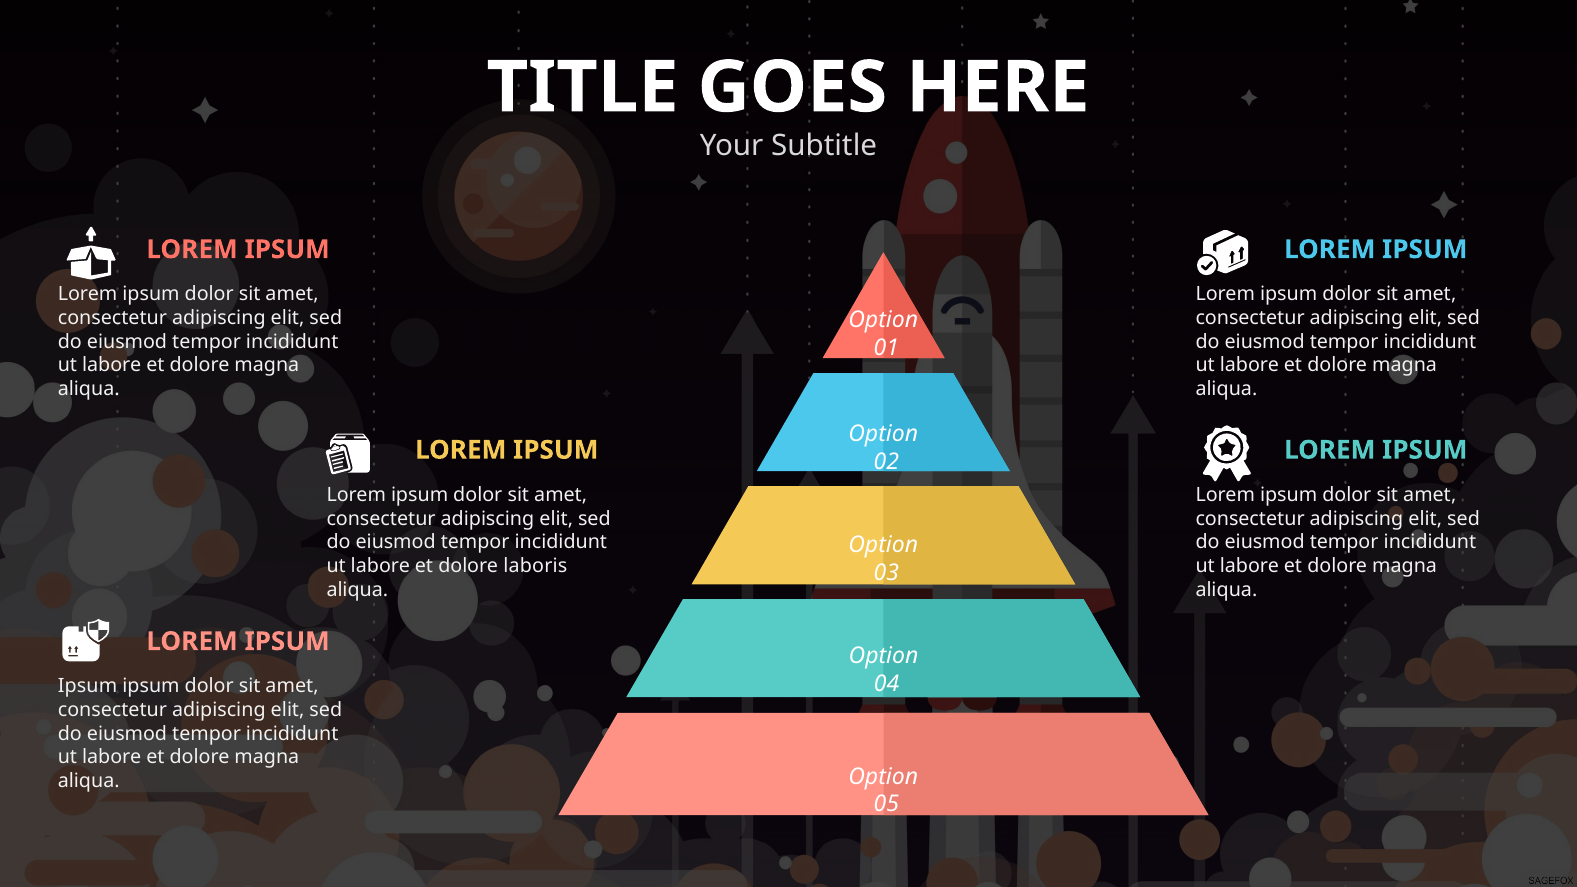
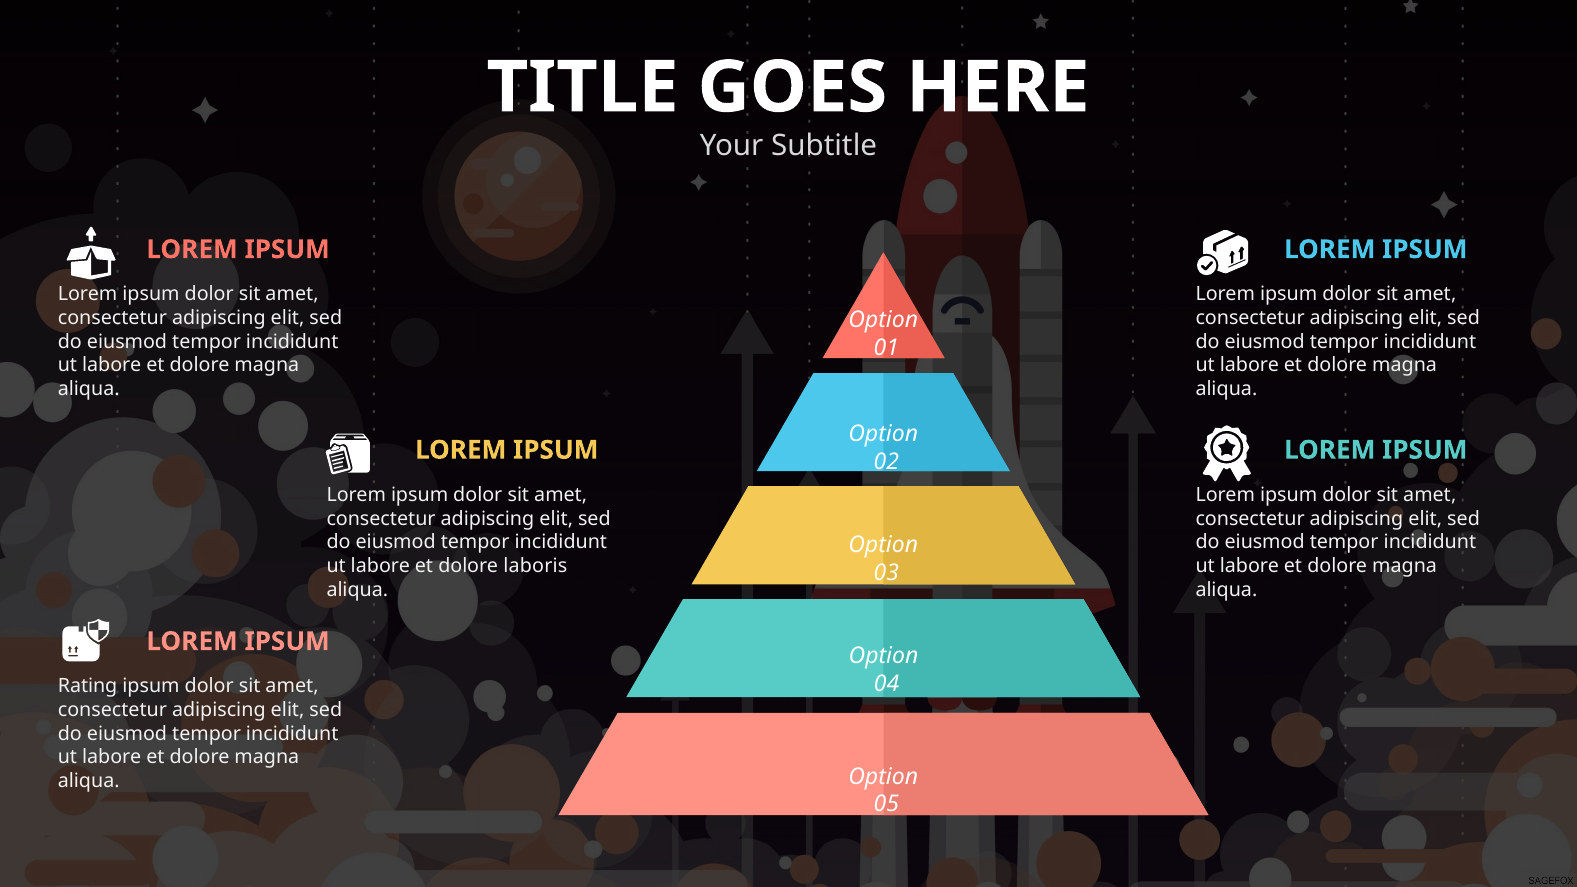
Ipsum: Ipsum -> Rating (88, 686)
